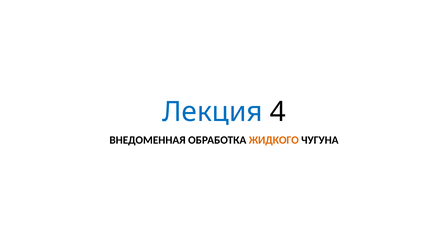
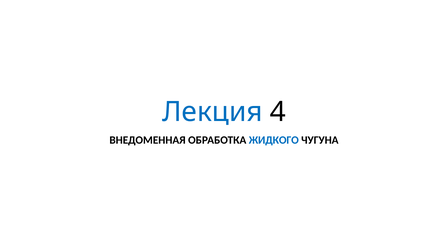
ЖИДКОГО colour: orange -> blue (274, 140)
